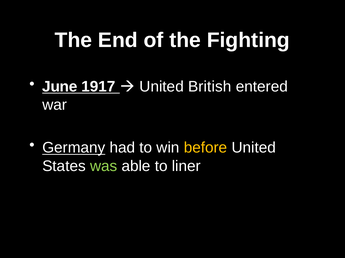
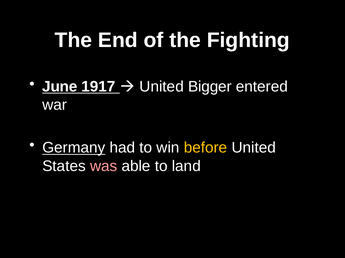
British: British -> Bigger (210, 87)
was colour: light green -> pink (104, 167)
liner: liner -> land (186, 167)
